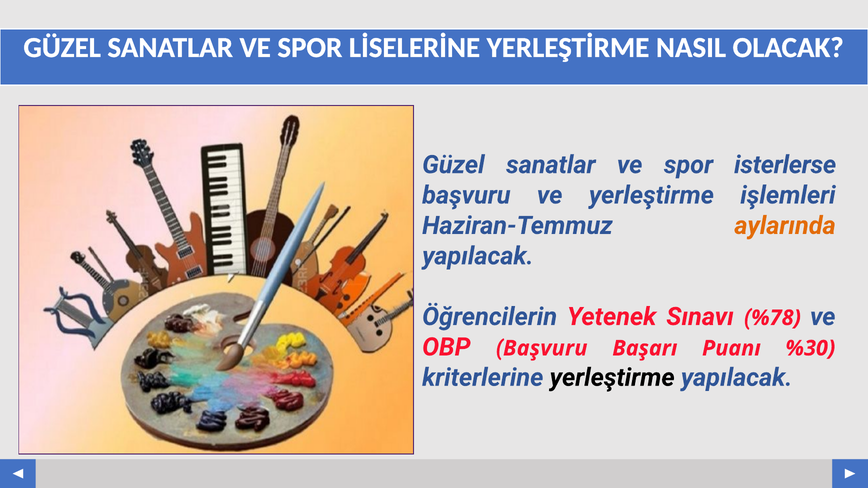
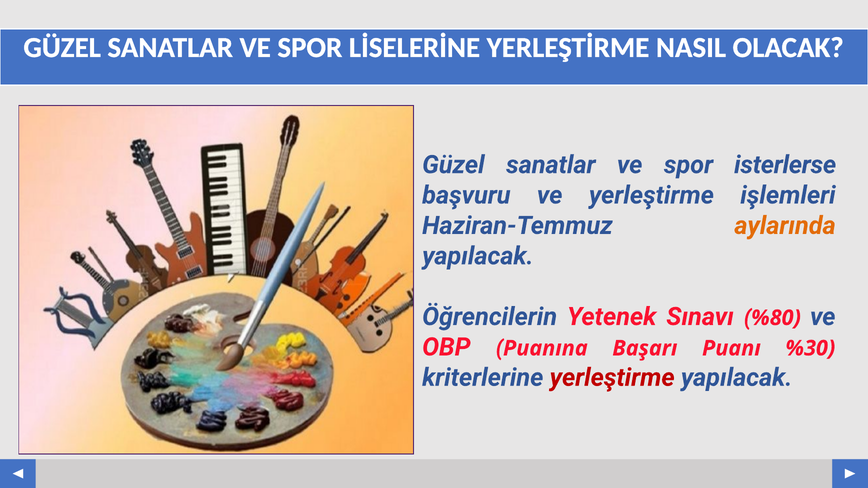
%78: %78 -> %80 (776, 318)
Başvuru: Başvuru -> Puanına (545, 348)
yerleştirme colour: black -> red (612, 378)
